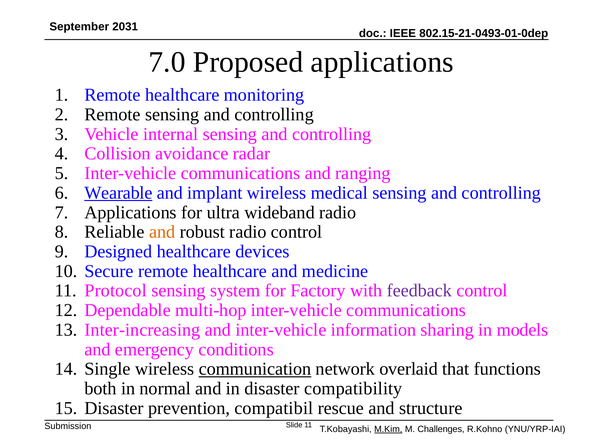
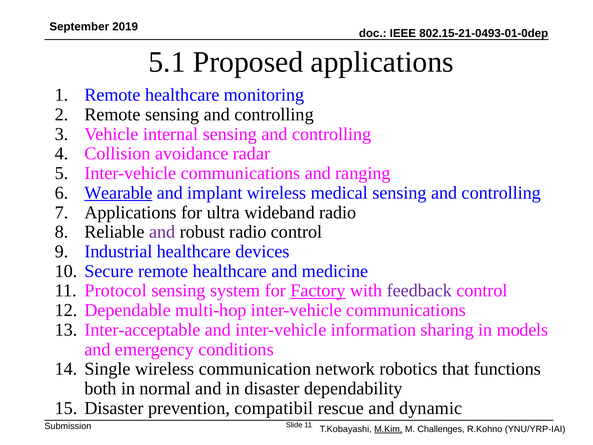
2031: 2031 -> 2019 (125, 27)
7.0: 7.0 -> 5.1 (167, 62)
and colour: orange -> purple (162, 232)
Designed: Designed -> Industrial (118, 251)
Factory underline: none -> present (318, 290)
Inter-increasing: Inter-increasing -> Inter-acceptable (142, 330)
communication underline: present -> none (255, 369)
overlaid: overlaid -> robotics (409, 369)
compatibility: compatibility -> dependability (353, 388)
structure: structure -> dynamic (431, 408)
